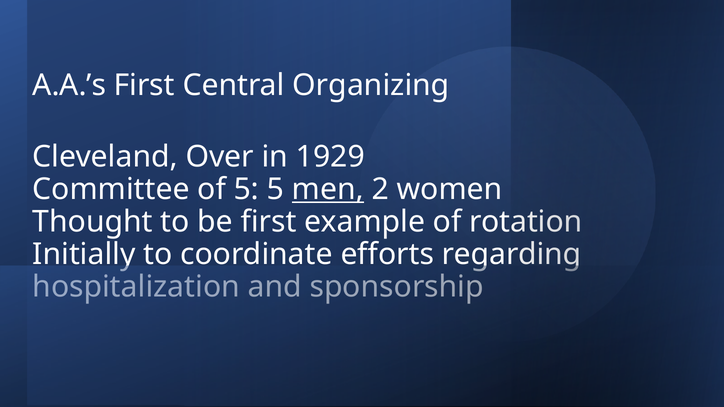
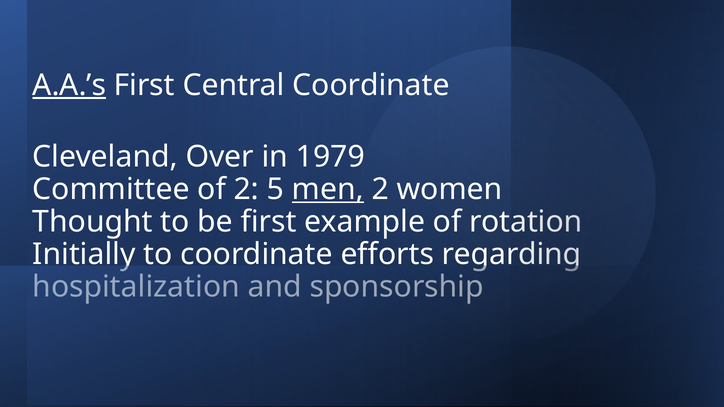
A.A.’s underline: none -> present (69, 85)
Central Organizing: Organizing -> Coordinate (371, 85)
1929: 1929 -> 1979 (330, 157)
of 5: 5 -> 2 (246, 189)
